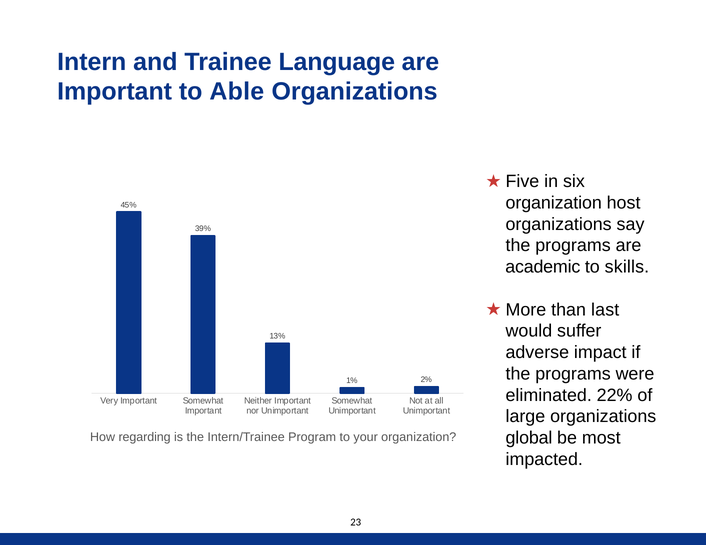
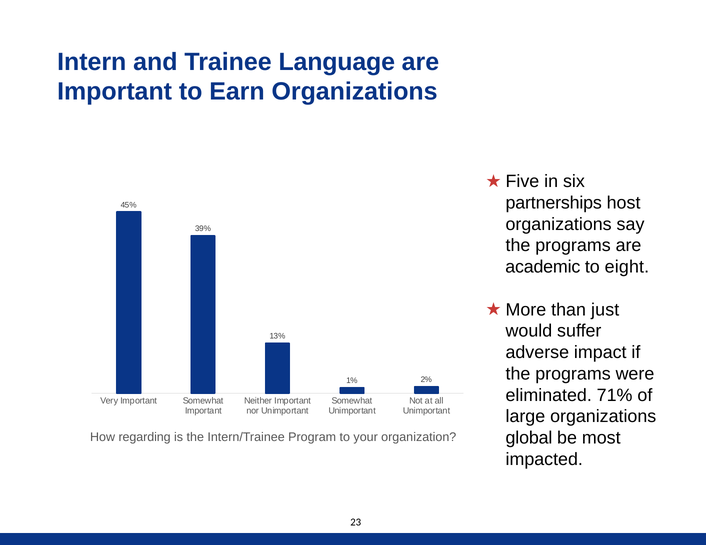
Able: Able -> Earn (237, 92)
organization: organization -> partnerships (554, 203)
skills: skills -> eight (627, 267)
last: last -> just (605, 310)
22%: 22% -> 71% (615, 396)
